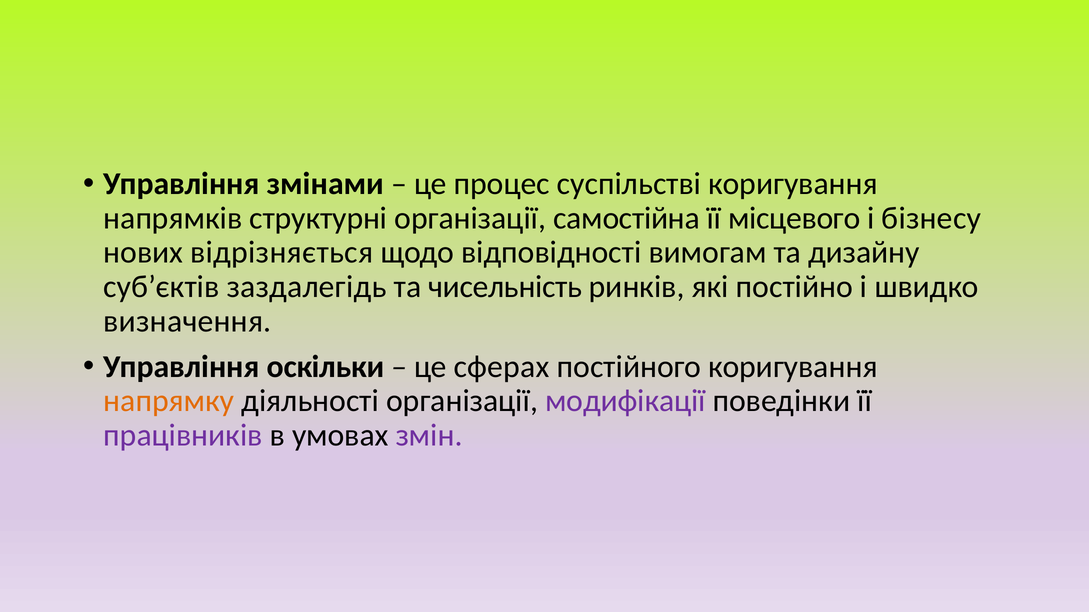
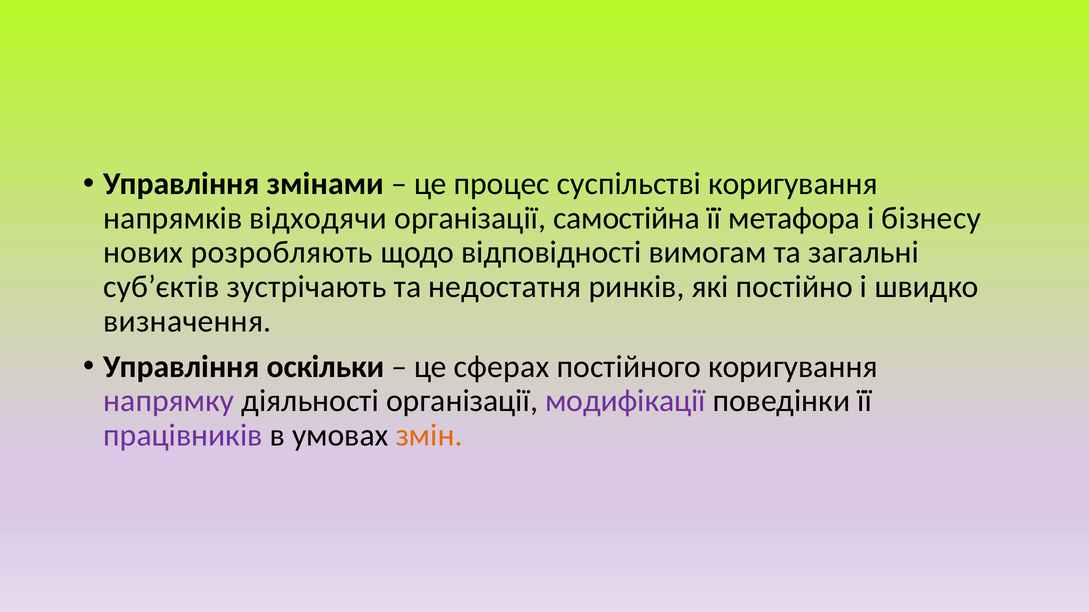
структурні: структурні -> відходячи (318, 218)
місцевого: місцевого -> метафора (794, 218)
відрізняється: відрізняється -> розробляють (282, 253)
дизайну: дизайну -> загальні (864, 253)
заздалегідь: заздалегідь -> зустрічають (306, 287)
чисельність: чисельність -> недостатня (505, 287)
напрямку colour: orange -> purple (169, 401)
змін colour: purple -> orange (429, 436)
